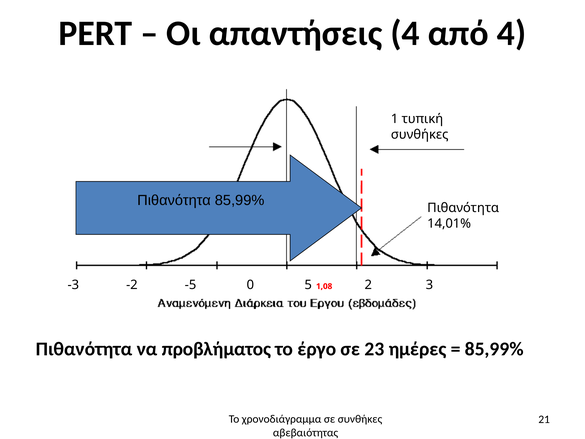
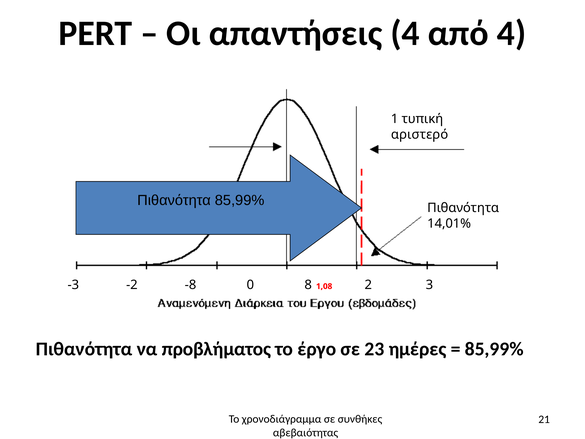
συνθήκες: συνθήκες -> αριστερό (420, 134)
-5: -5 -> -8 (191, 285)
5: 5 -> 8 (308, 285)
